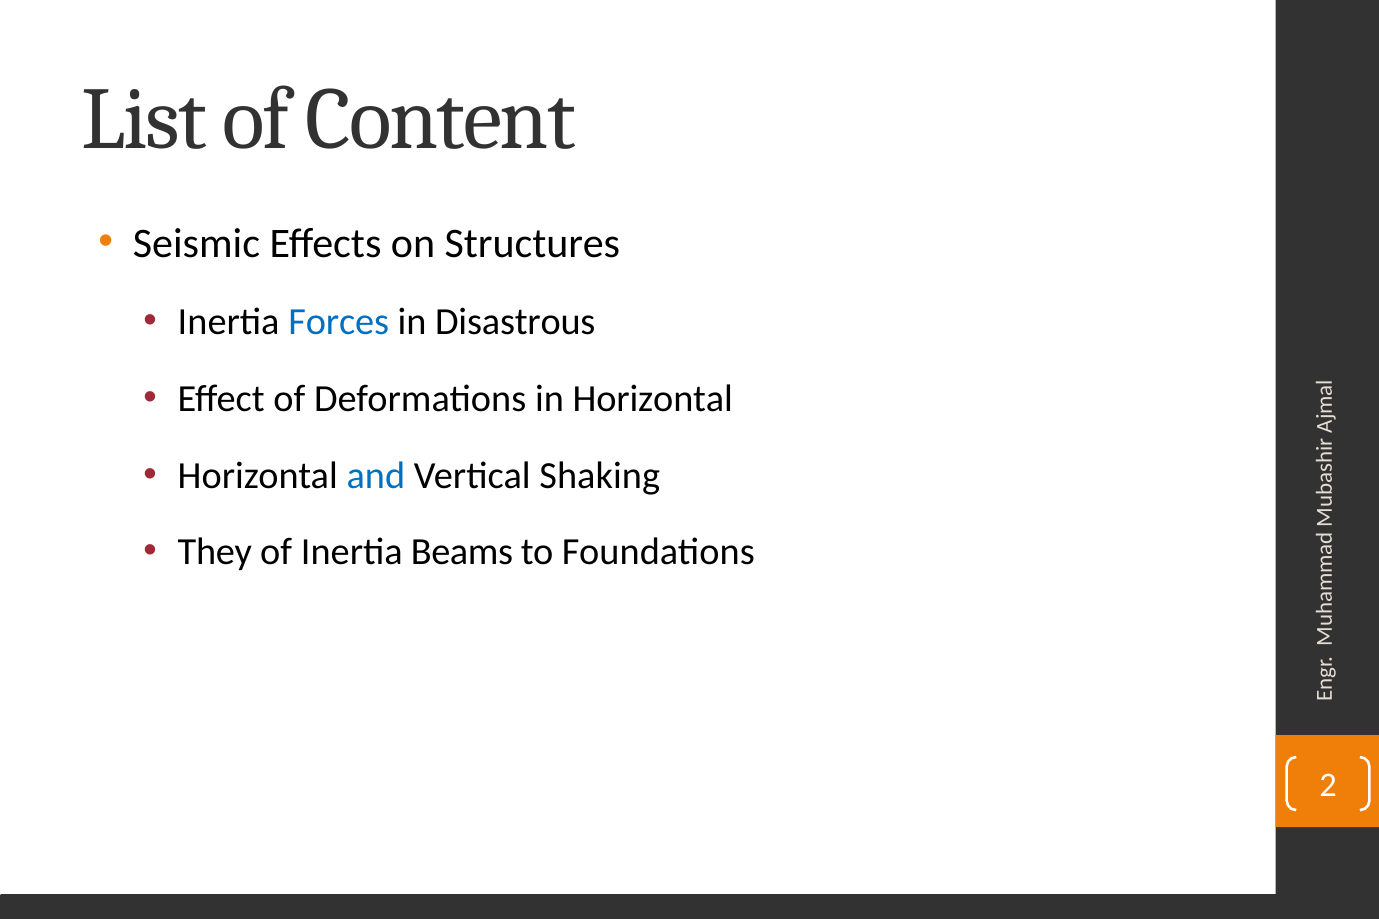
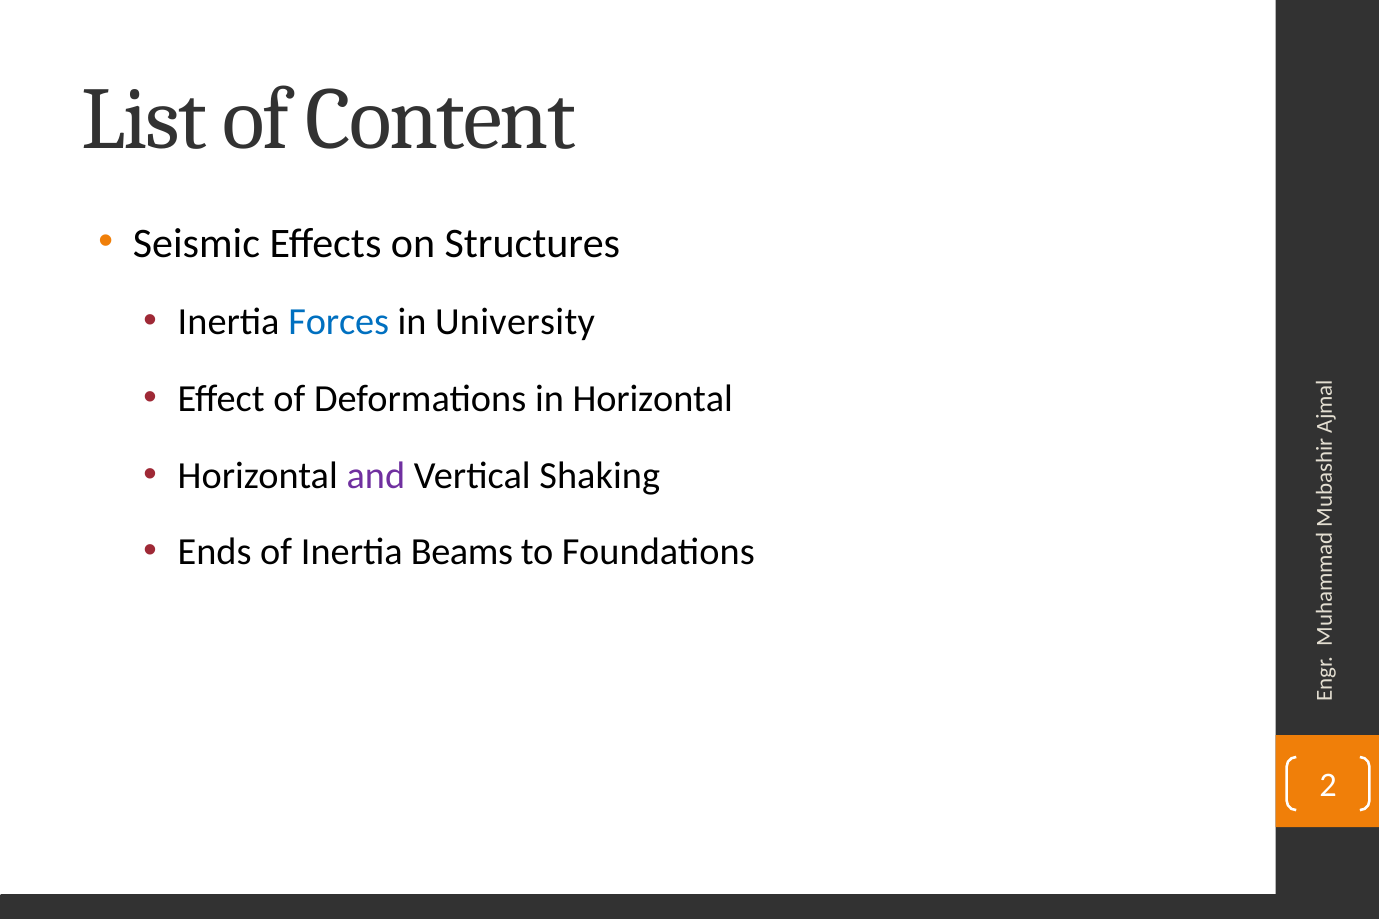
in Disastrous: Disastrous -> University (515, 322)
and colour: blue -> purple (376, 476)
They: They -> Ends (215, 553)
